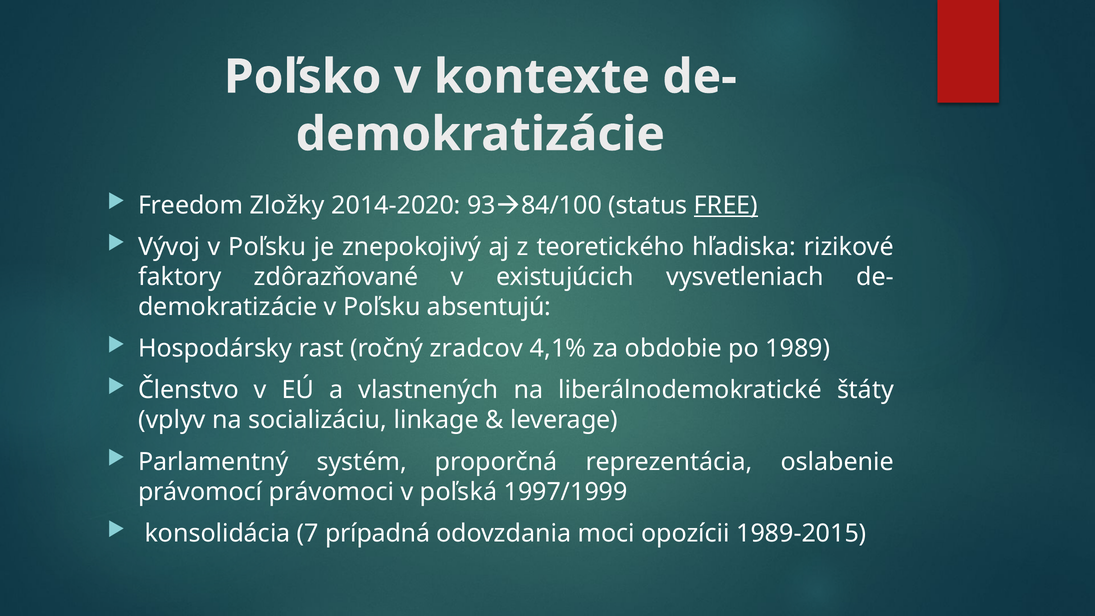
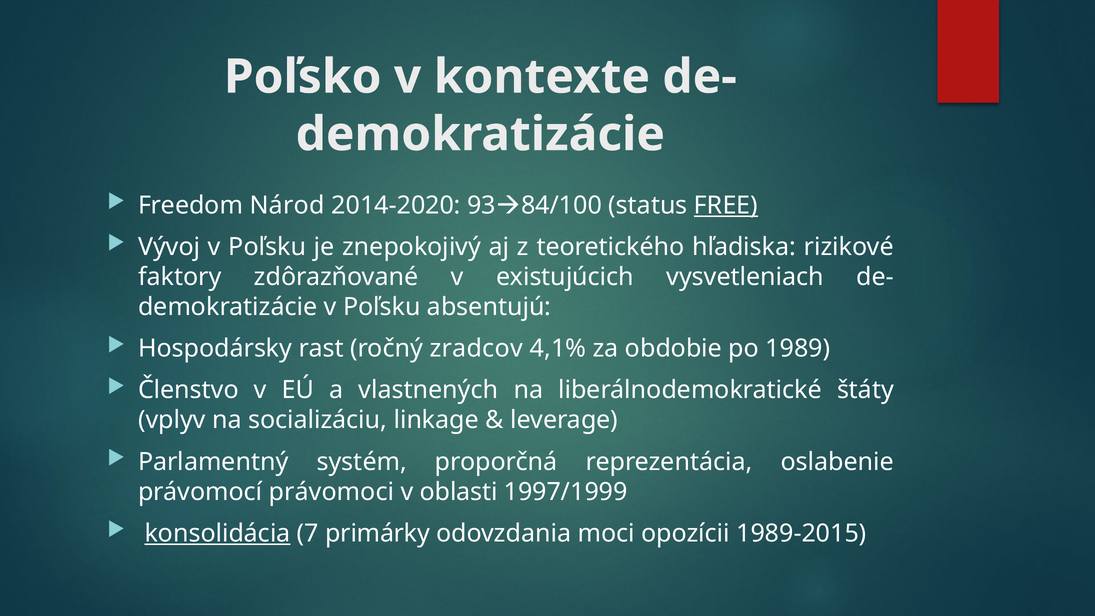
Zložky: Zložky -> Národ (287, 205)
poľská: poľská -> oblasti (459, 492)
konsolidácia underline: none -> present (218, 533)
prípadná: prípadná -> primárky (378, 533)
